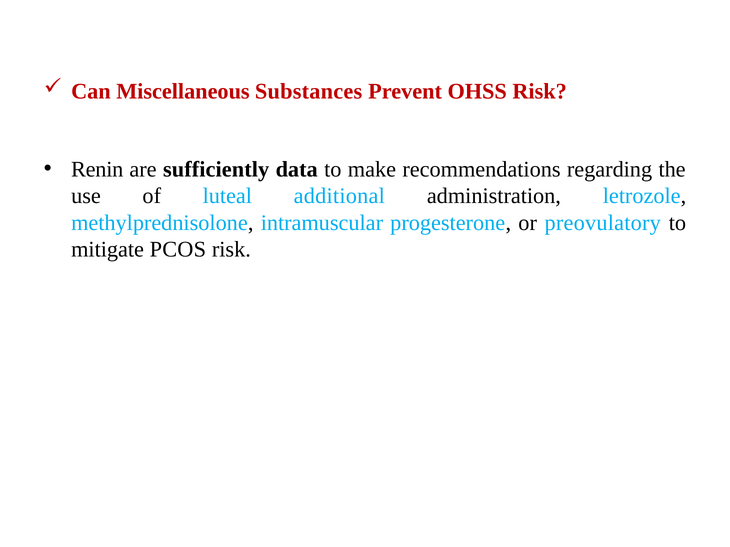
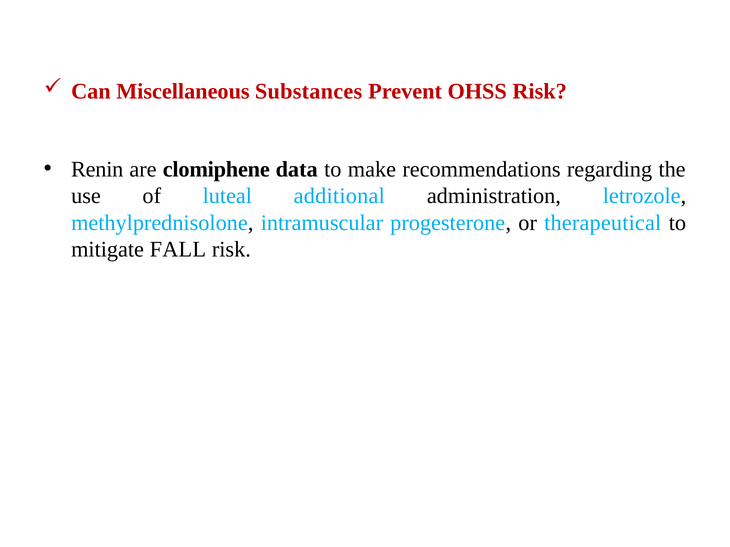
sufficiently: sufficiently -> clomiphene (216, 169)
preovulatory: preovulatory -> therapeutical (603, 223)
PCOS: PCOS -> FALL (178, 250)
